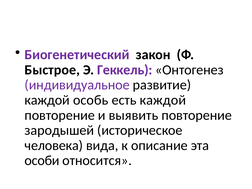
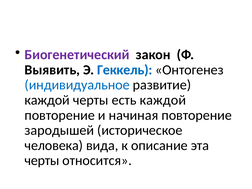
Быстрое: Быстрое -> Выявить (52, 70)
Геккель colour: purple -> blue (125, 70)
индивидуальное colour: purple -> blue (77, 85)
каждой особь: особь -> черты (91, 100)
выявить: выявить -> начиная (133, 115)
особи: особи -> черты (42, 161)
